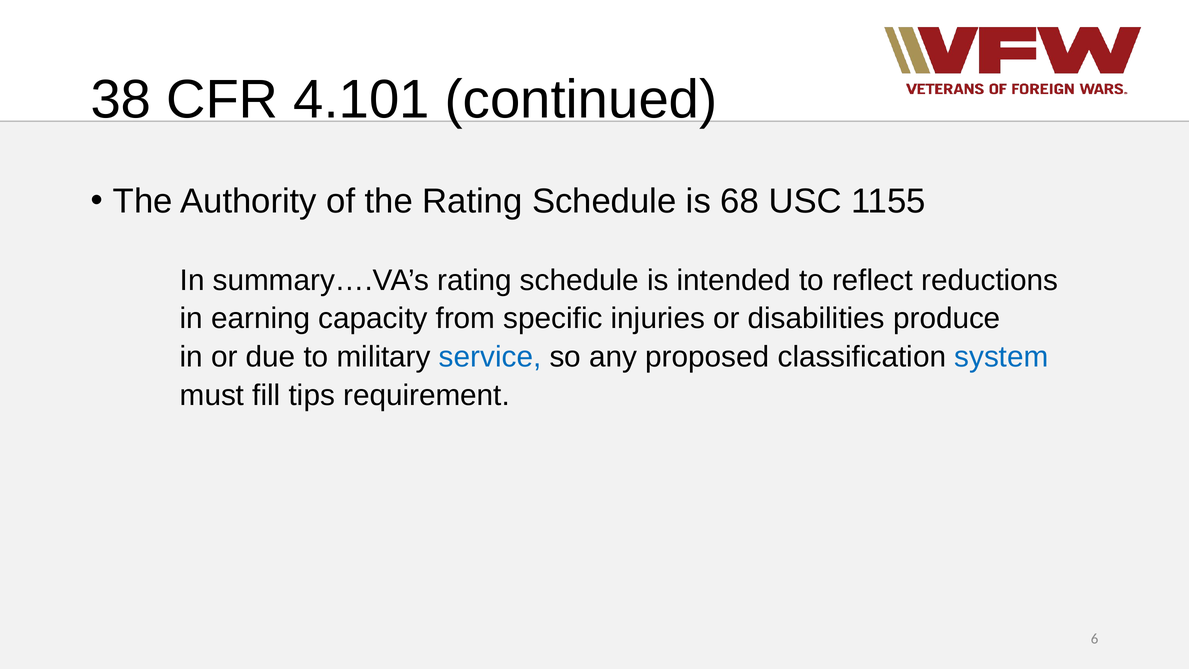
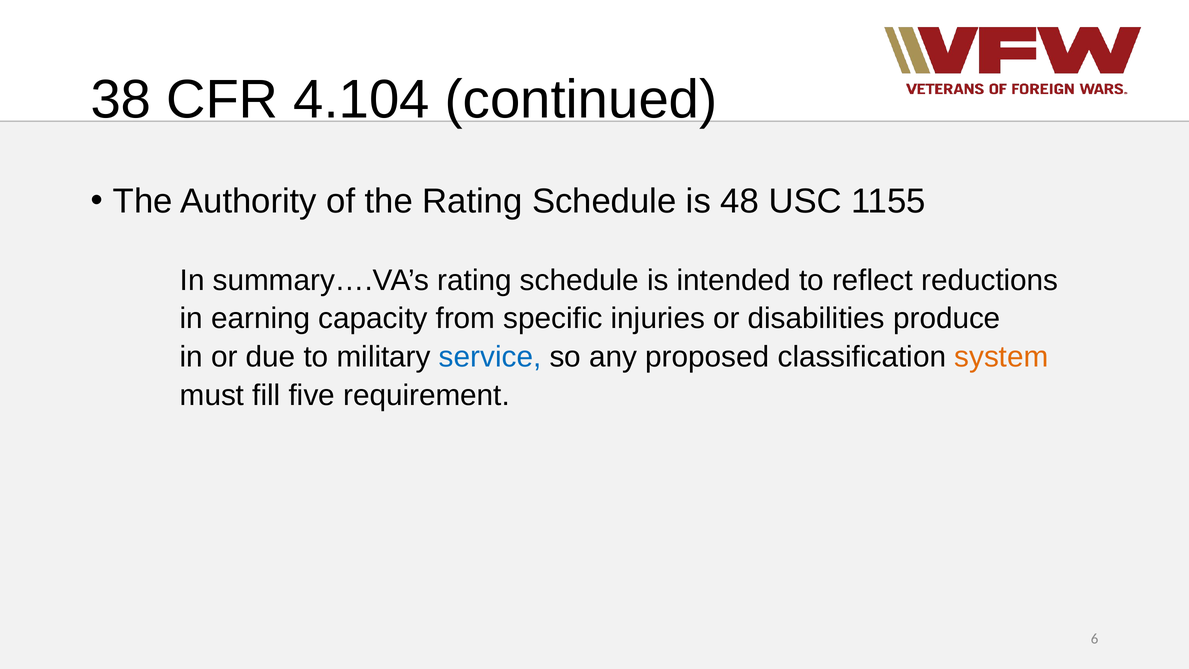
4.101: 4.101 -> 4.104 (361, 100)
68: 68 -> 48 (740, 201)
system colour: blue -> orange (1001, 357)
tips: tips -> five (312, 395)
